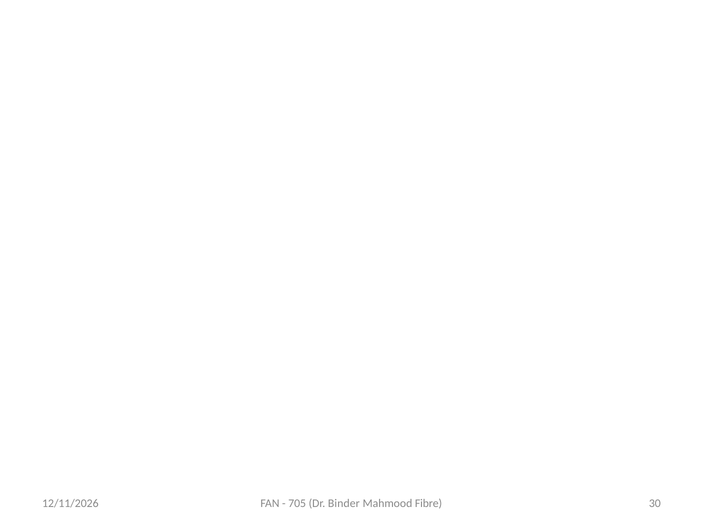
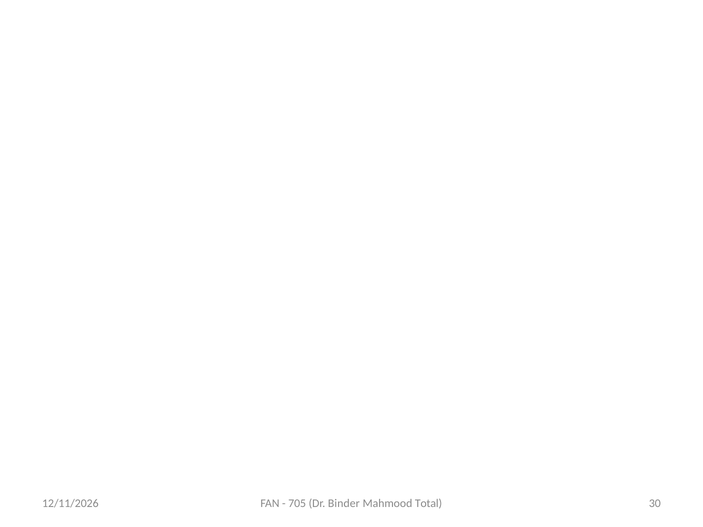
Fibre: Fibre -> Total (429, 503)
